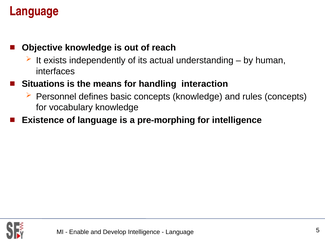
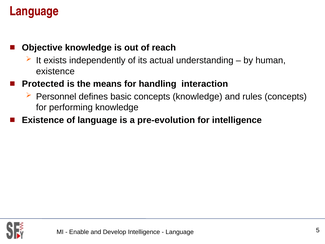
interfaces: interfaces -> existence (55, 71)
Situations: Situations -> Protected (43, 84)
vocabulary: vocabulary -> performing (71, 107)
pre-morphing: pre-morphing -> pre-evolution (166, 120)
